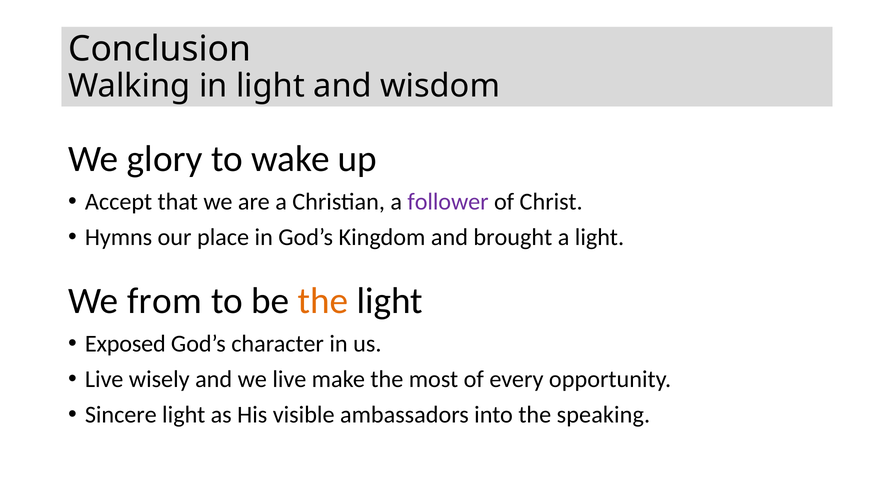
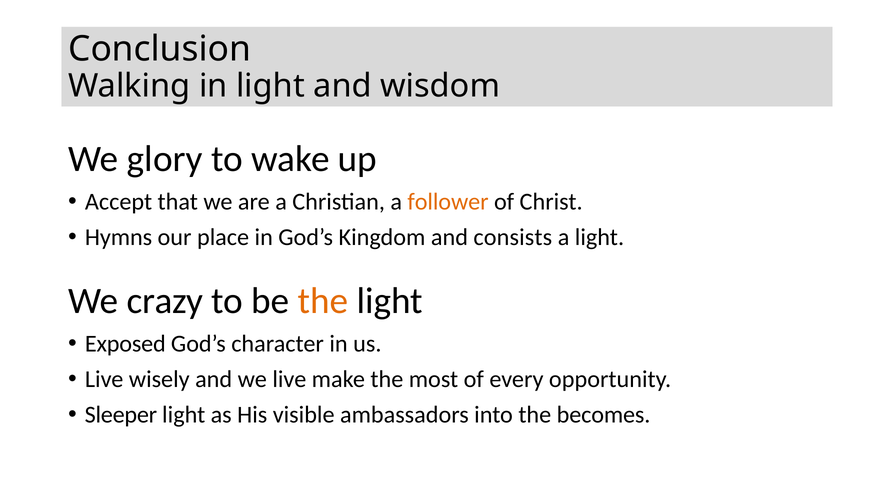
follower colour: purple -> orange (448, 202)
brought: brought -> consists (513, 237)
from: from -> crazy (165, 301)
Sincere: Sincere -> Sleeper (121, 415)
speaking: speaking -> becomes (604, 415)
